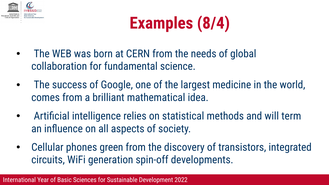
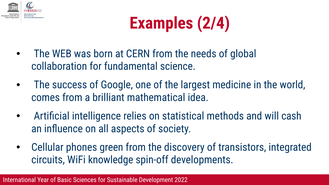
8/4: 8/4 -> 2/4 (213, 23)
term: term -> cash (291, 116)
generation: generation -> knowledge (111, 160)
